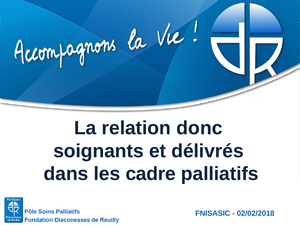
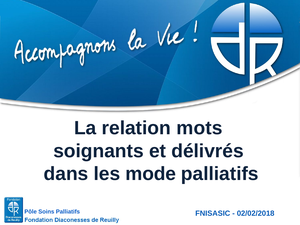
donc: donc -> mots (199, 128)
cadre: cadre -> mode (151, 174)
